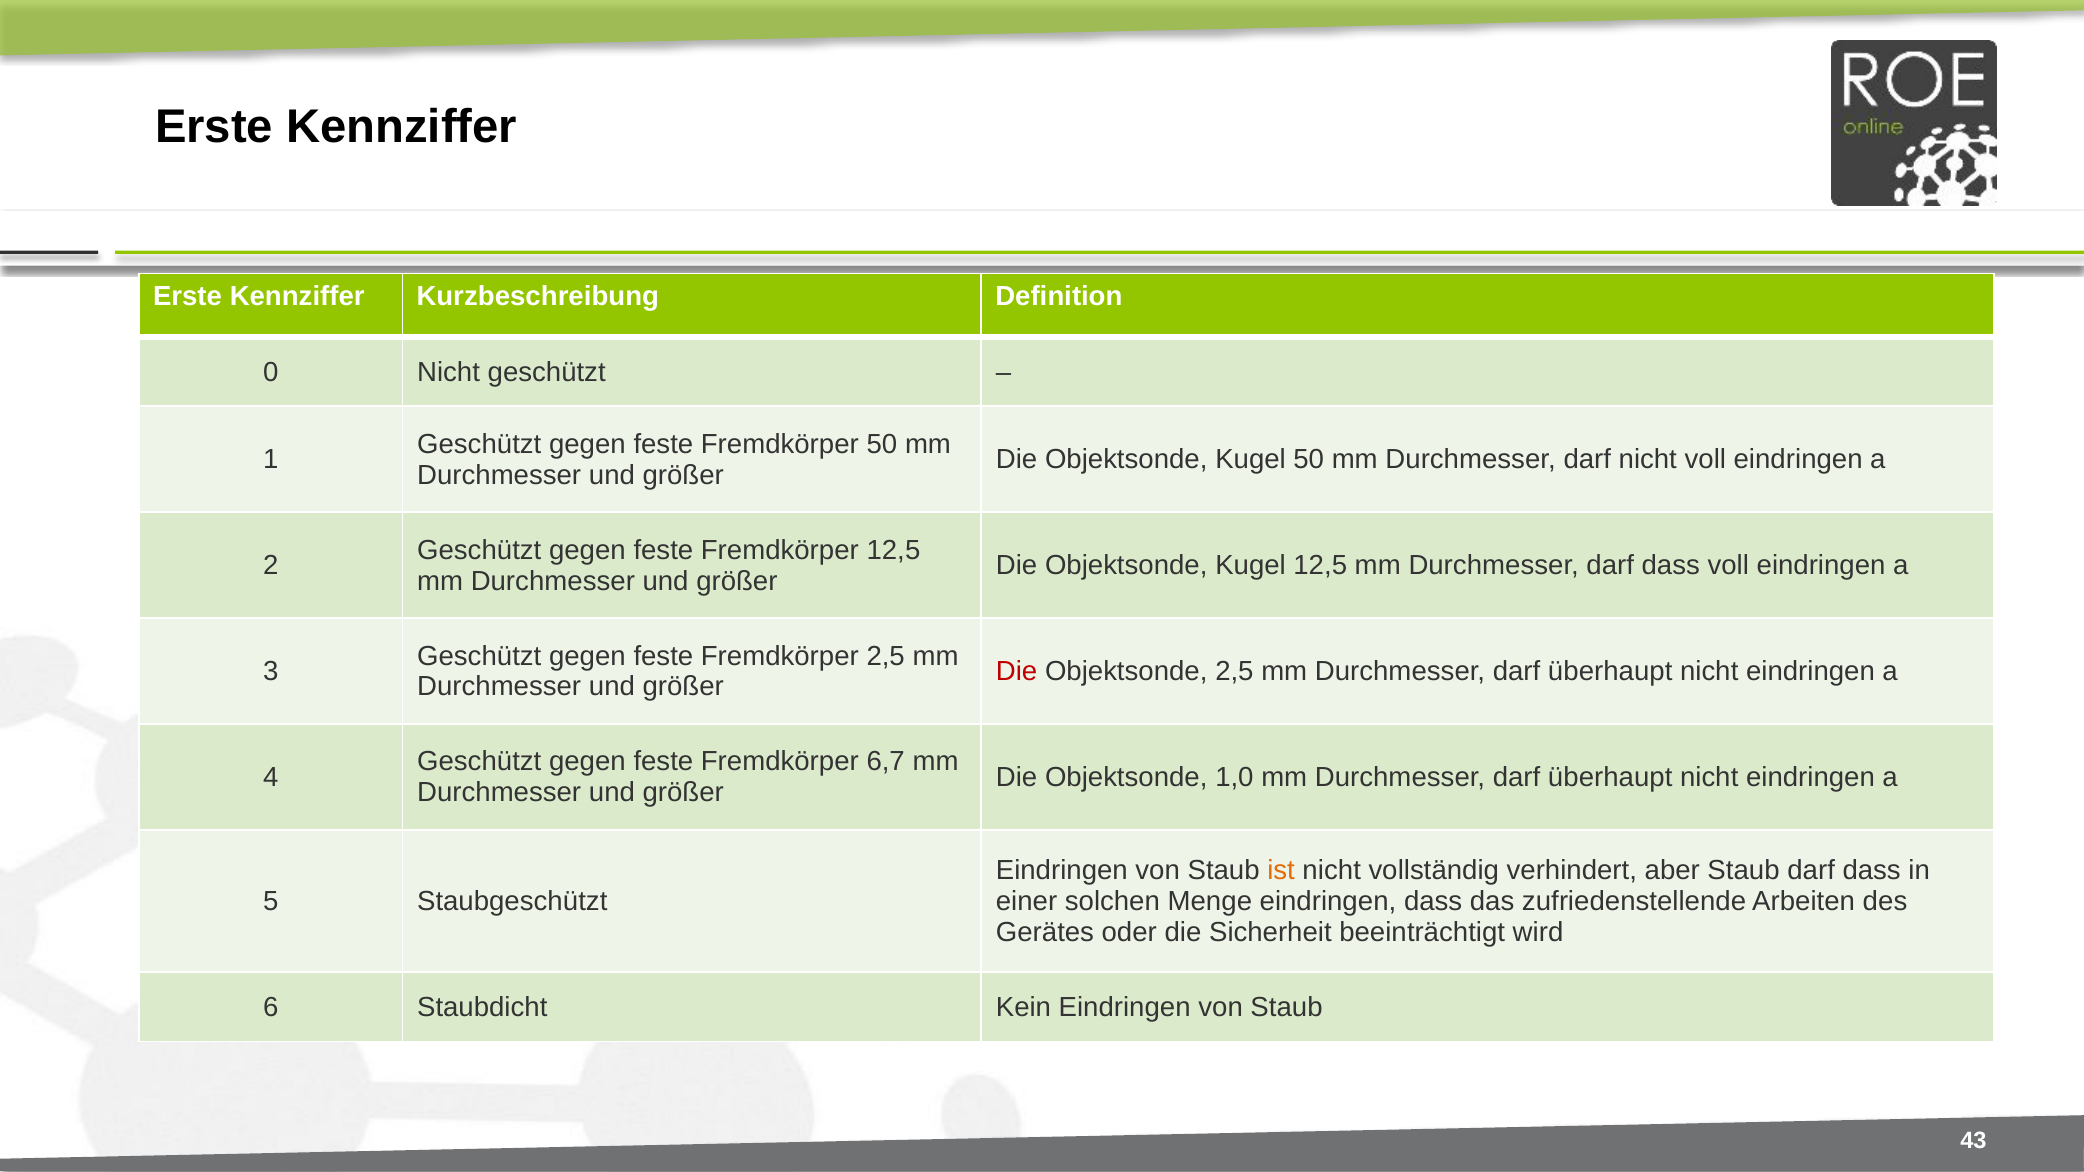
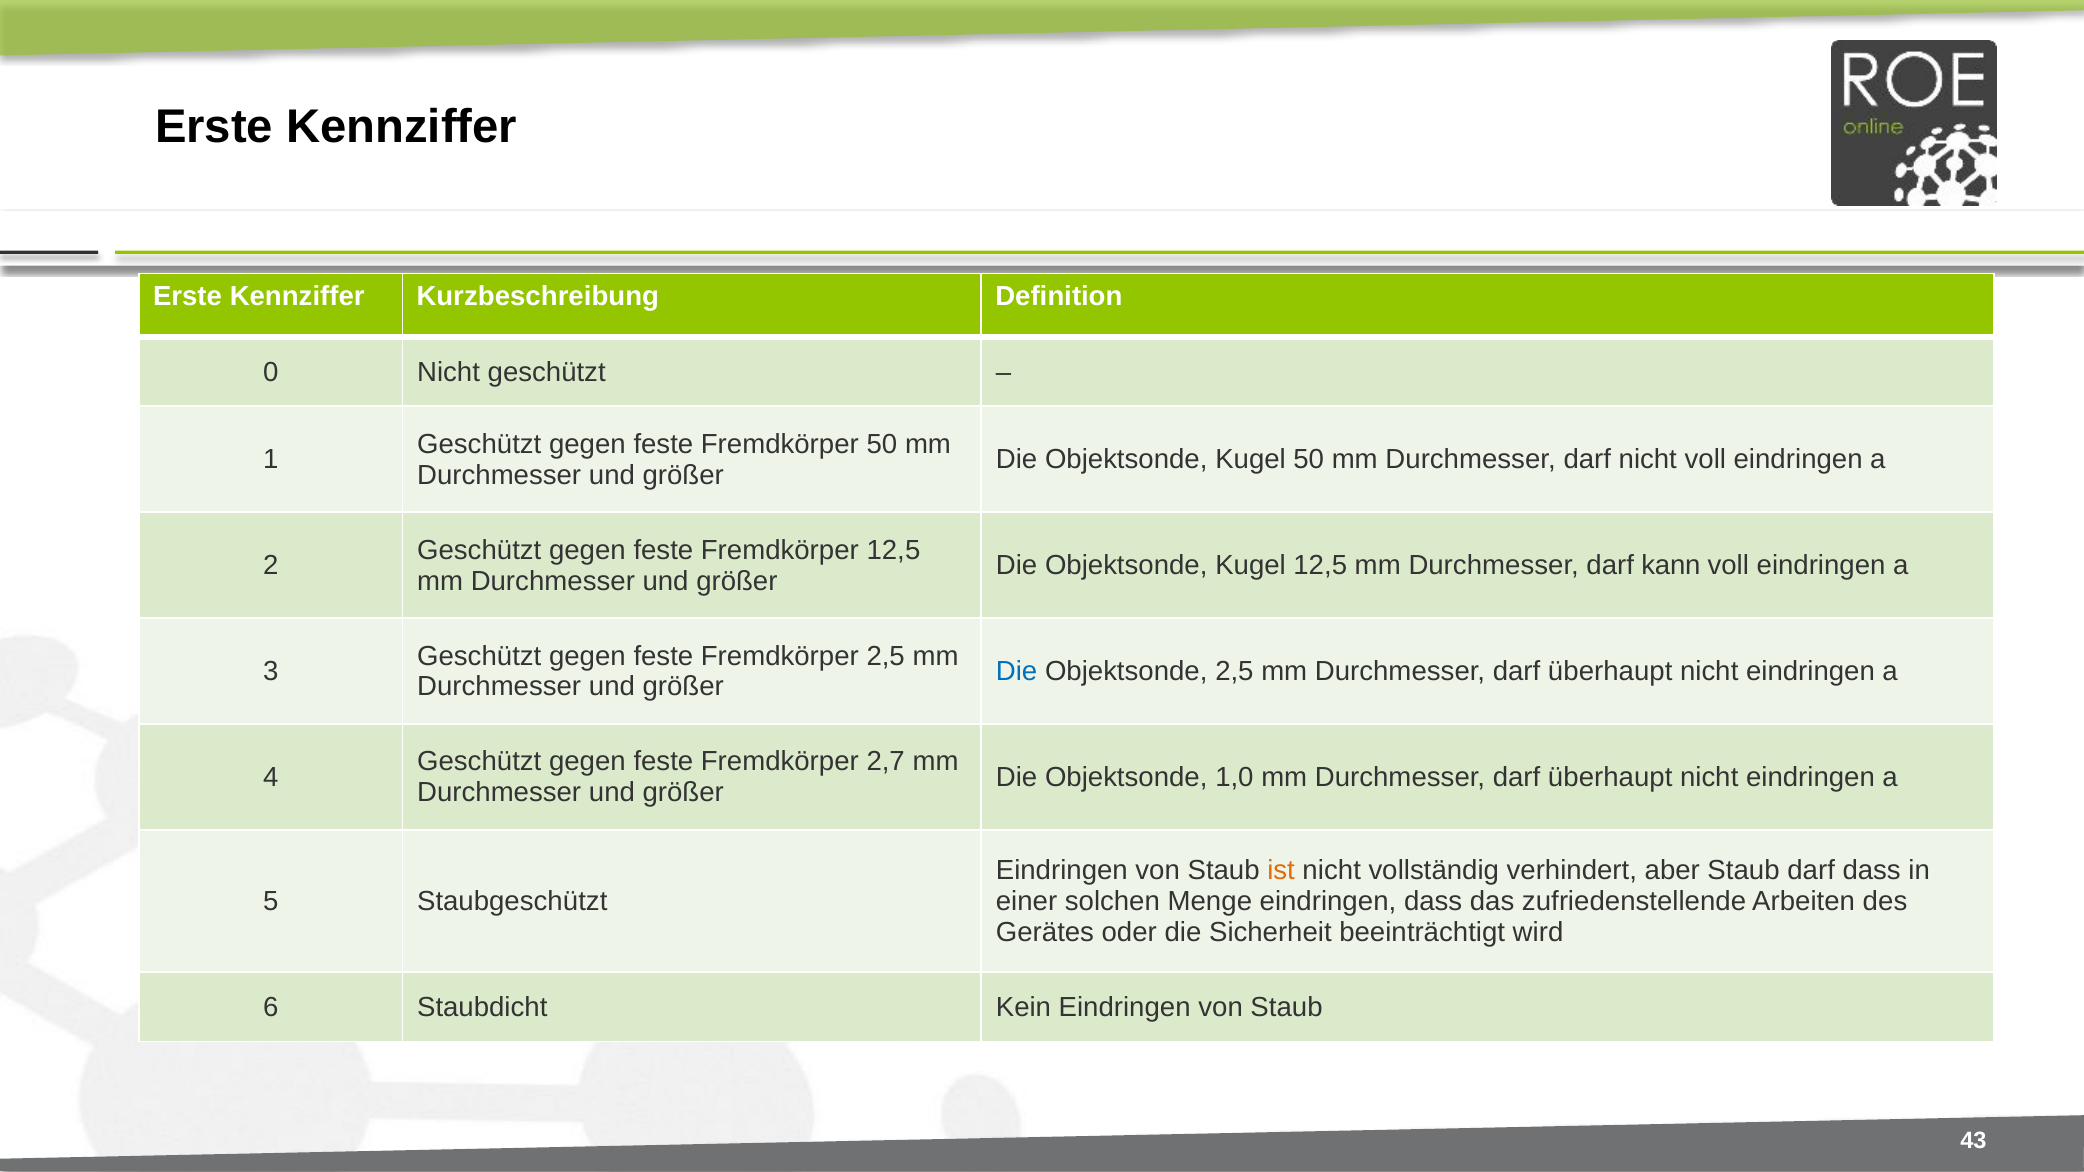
Durchmesser darf dass: dass -> kann (1671, 566)
Die colour: red -> blue (1017, 672)
6,7: 6,7 -> 2,7 (886, 762)
